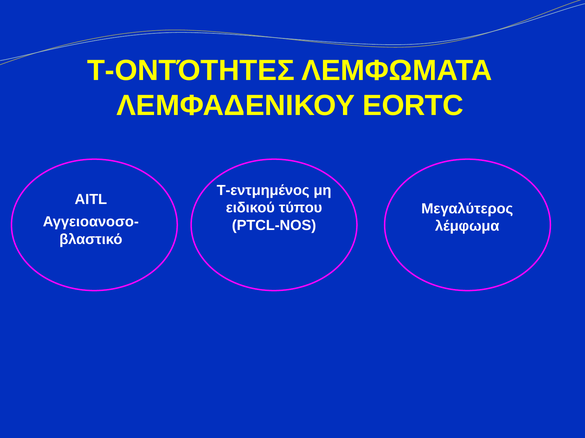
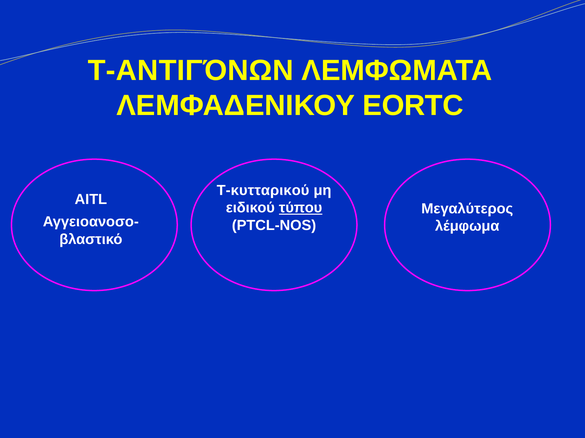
Τ-ΟΝΤΌΤΗΤΕΣ: Τ-ΟΝΤΌΤΗΤΕΣ -> Τ-ΑΝΤΙΓΌΝΩΝ (191, 70)
Τ-εντμημένος: Τ-εντμημένος -> Τ-κυτταρικού (263, 191)
τύπου underline: none -> present (301, 208)
